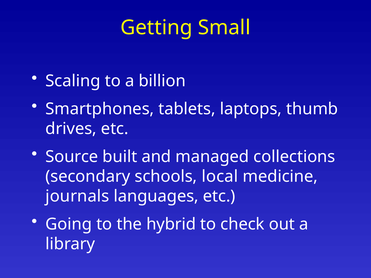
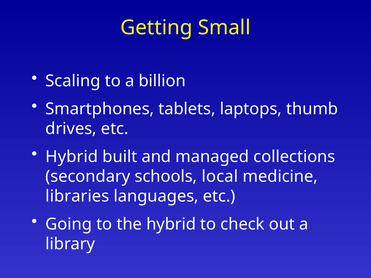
Source: Source -> Hybrid (72, 157)
journals: journals -> libraries (77, 196)
